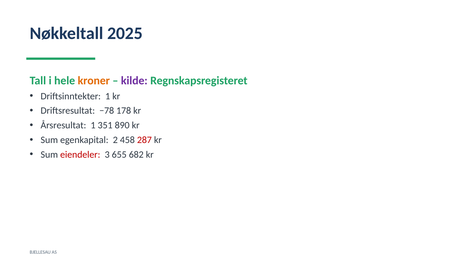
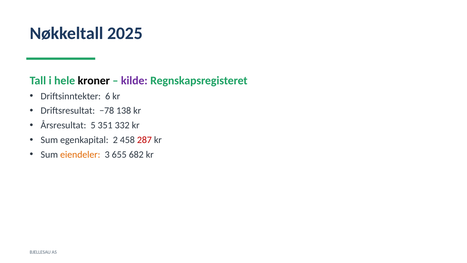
kroner colour: orange -> black (94, 80)
Driftsinntekter 1: 1 -> 6 (108, 96)
178: 178 -> 138 (124, 111)
Årsresultat 1: 1 -> 5 (93, 125)
890: 890 -> 332 (122, 125)
eiendeler colour: red -> orange (80, 154)
